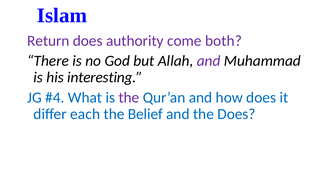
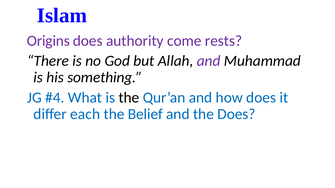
Return: Return -> Origins (48, 41)
both: both -> rests (224, 41)
interesting: interesting -> something (105, 78)
the colour: purple -> black (129, 98)
